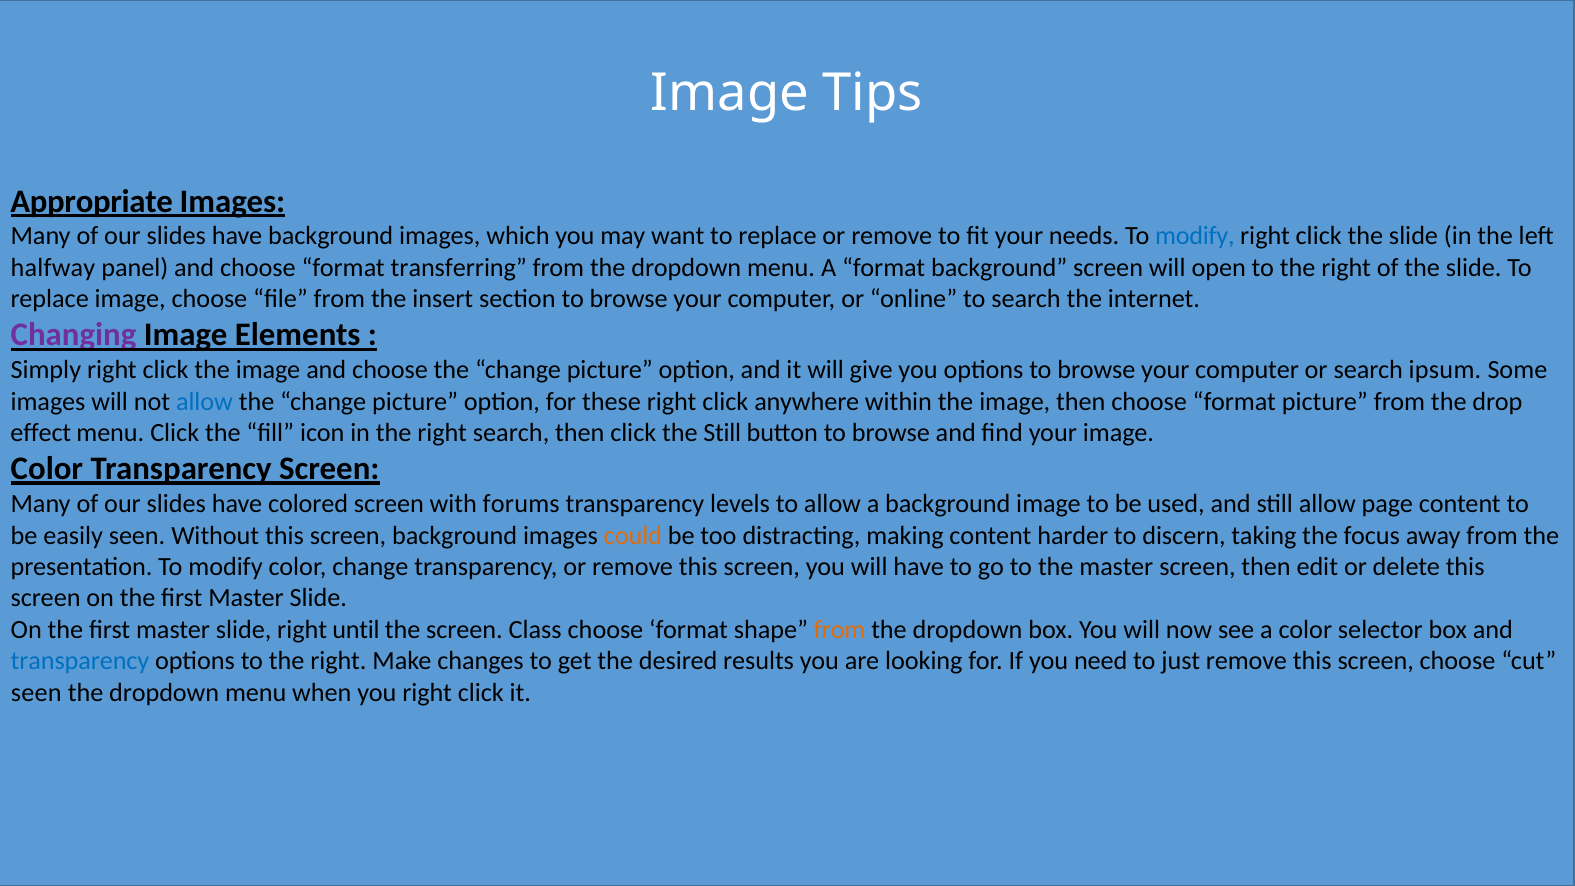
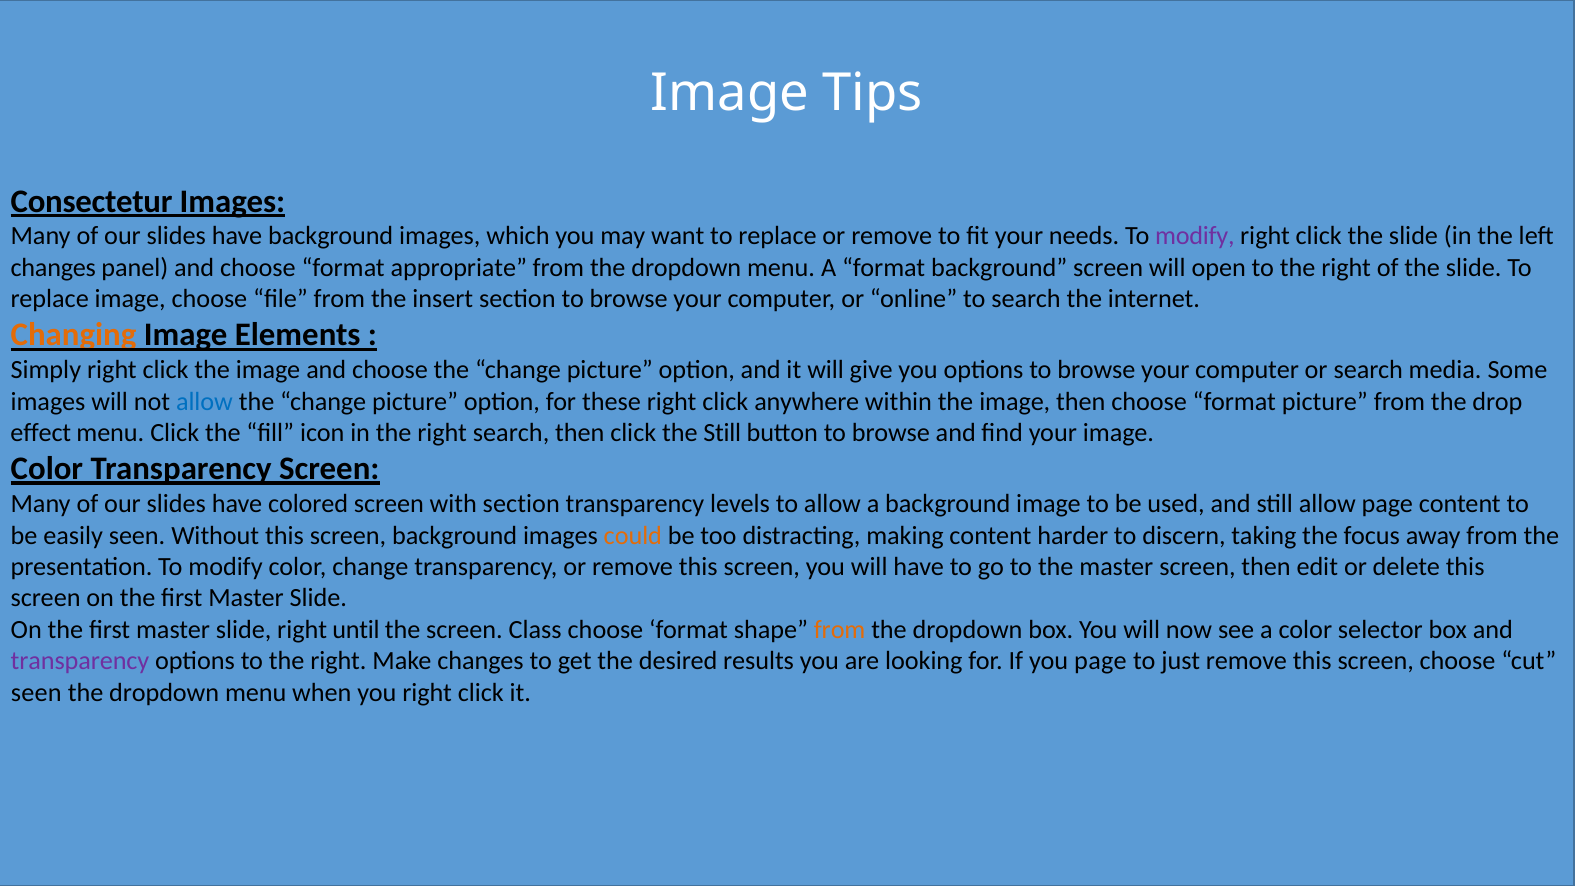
Appropriate: Appropriate -> Consectetur (92, 201)
modify colour: blue -> purple (1195, 236)
halfway: halfway -> changes (53, 268)
transferring: transferring -> appropriate (459, 268)
Changing colour: purple -> orange (74, 335)
ipsum: ipsum -> media (1445, 370)
with forums: forums -> section (521, 504)
transparency colour: blue -> purple (80, 661)
you need: need -> page (1100, 661)
